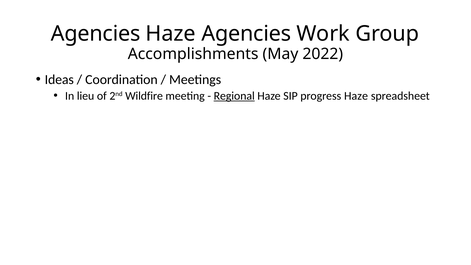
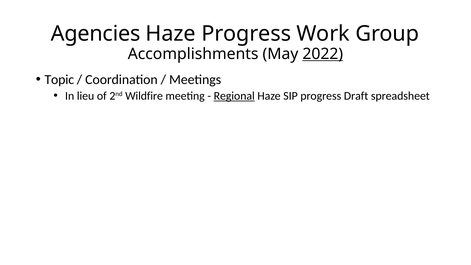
Haze Agencies: Agencies -> Progress (246, 34)
2022 underline: none -> present (323, 54)
Ideas: Ideas -> Topic (59, 80)
progress Haze: Haze -> Draft (356, 96)
